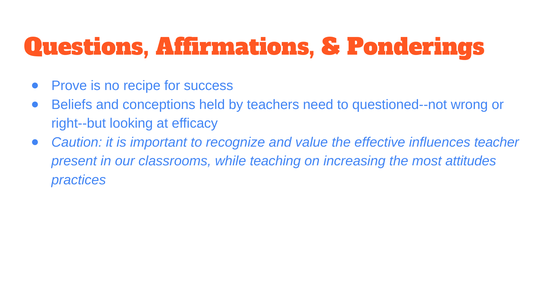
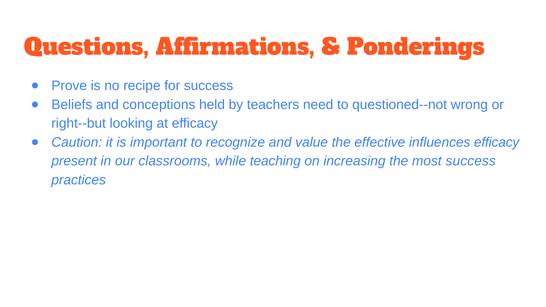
influences teacher: teacher -> efficacy (497, 142)
most attitudes: attitudes -> success (471, 161)
